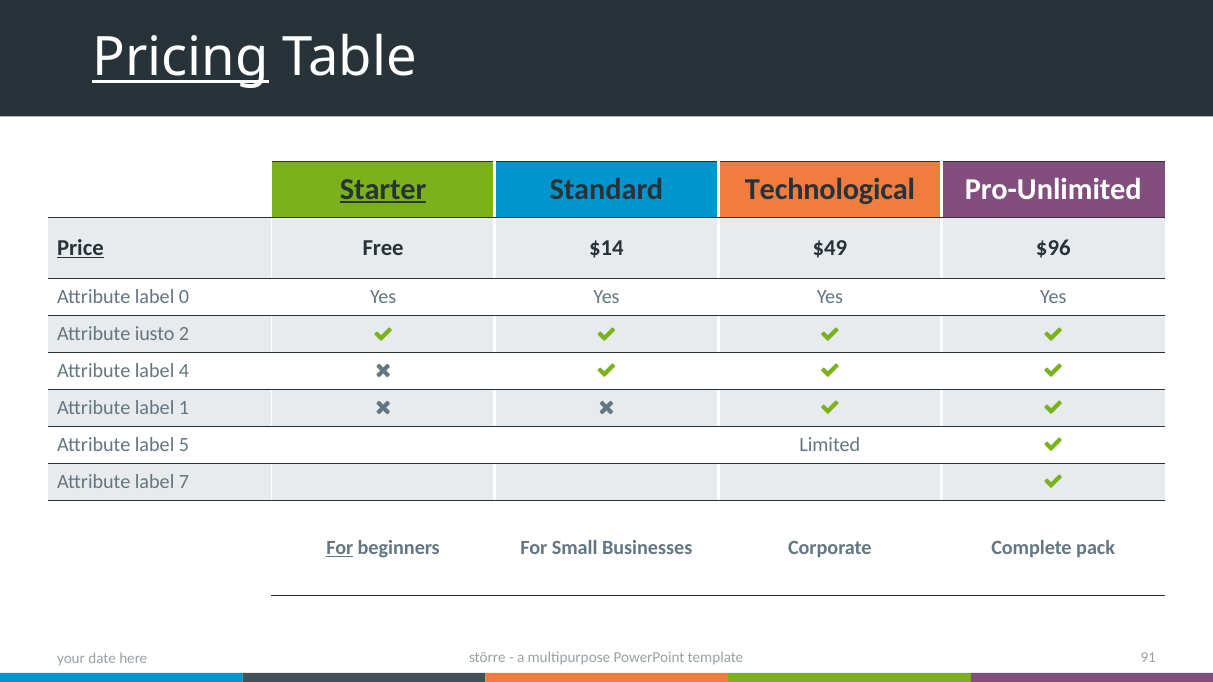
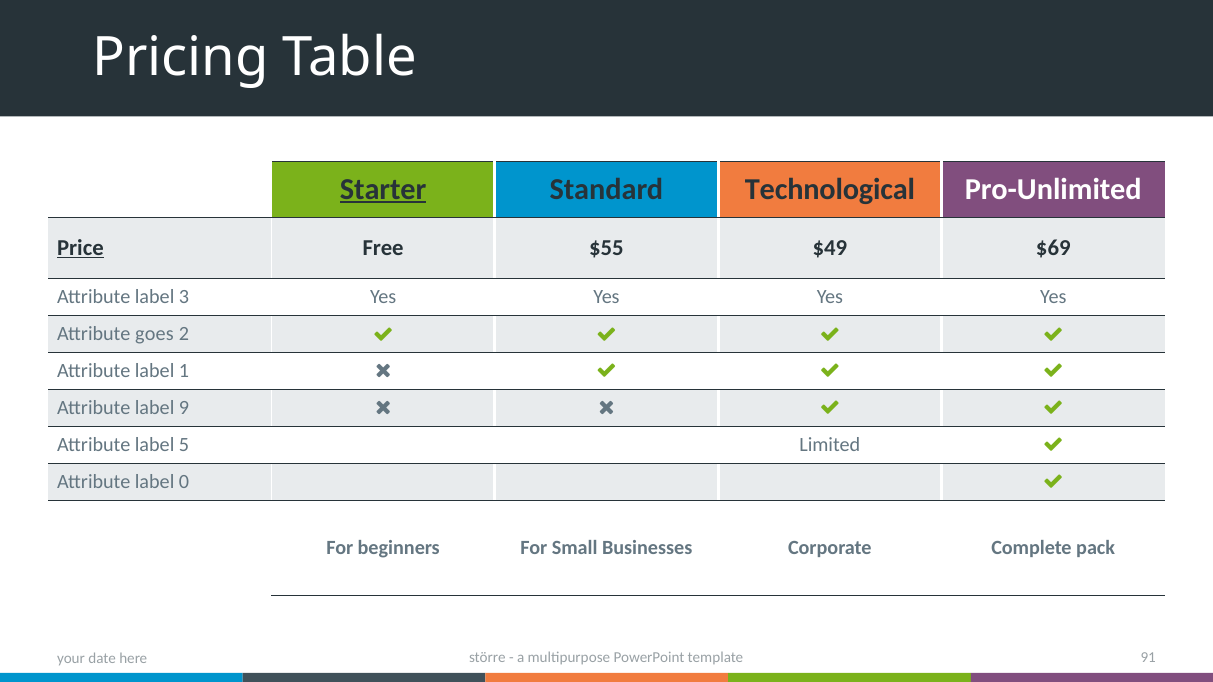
Pricing underline: present -> none (181, 58)
$14: $14 -> $55 (606, 248)
$96: $96 -> $69 (1053, 248)
0: 0 -> 3 (184, 297)
iusto: iusto -> goes (155, 334)
4: 4 -> 1 (184, 371)
1: 1 -> 9 (184, 408)
7: 7 -> 0 (184, 482)
For underline: present -> none (340, 548)
